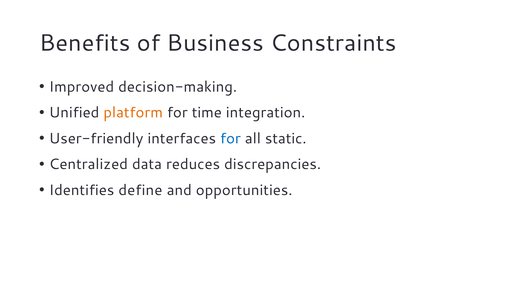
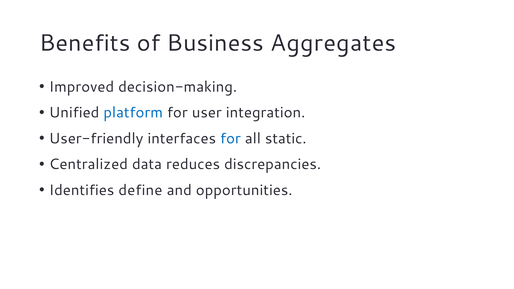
Constraints: Constraints -> Aggregates (333, 43)
platform colour: orange -> blue (133, 113)
time: time -> user (207, 113)
